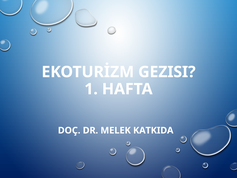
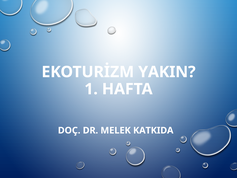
GEZISI: GEZISI -> YAKIN (167, 72)
